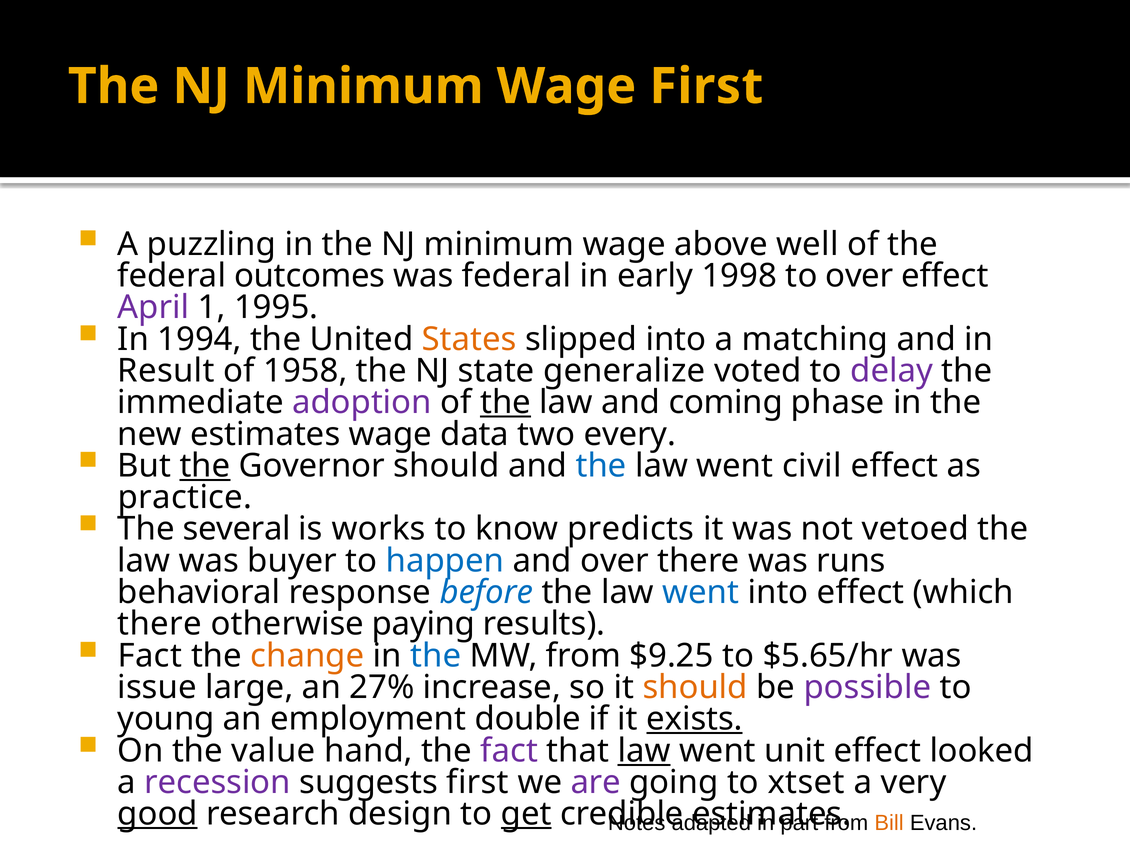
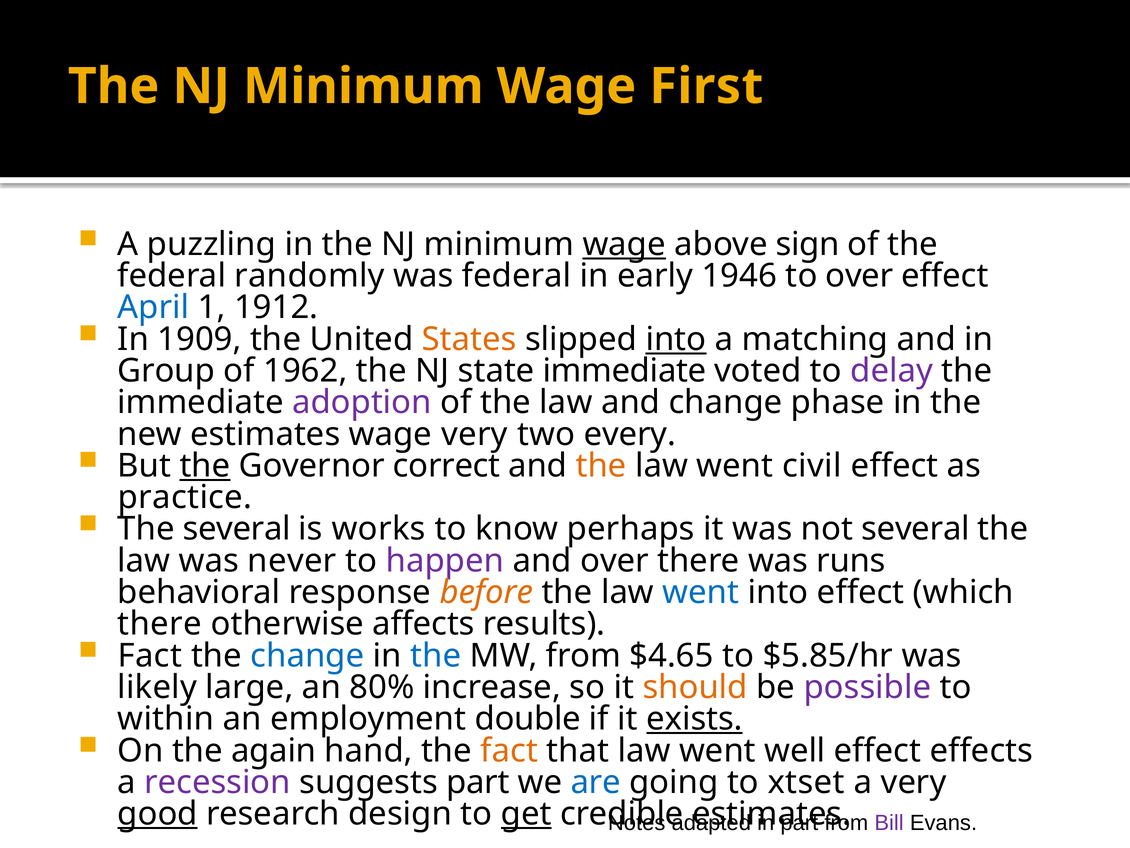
wage underline: none -> present (624, 244)
well: well -> sign (808, 244)
outcomes: outcomes -> randomly (310, 276)
1998: 1998 -> 1946 (739, 276)
April colour: purple -> blue (153, 307)
1995: 1995 -> 1912 (276, 307)
1994: 1994 -> 1909 (199, 339)
into underline: none -> present (676, 339)
Result: Result -> Group (166, 371)
1958: 1958 -> 1962 (305, 371)
state generalize: generalize -> immediate (624, 371)
the underline: present -> none (506, 402)
and coming: coming -> change (726, 402)
wage data: data -> very (474, 434)
Governor should: should -> correct (447, 466)
the colour: blue -> orange (601, 466)
predicts: predicts -> perhaps (631, 529)
not vetoed: vetoed -> several (915, 529)
buyer: buyer -> never (292, 560)
happen colour: blue -> purple (445, 560)
before colour: blue -> orange (486, 592)
paying: paying -> affects (423, 624)
change colour: orange -> blue (307, 655)
$9.25: $9.25 -> $4.65 (672, 655)
$5.65/hr: $5.65/hr -> $5.85/hr (828, 655)
issue: issue -> likely (157, 687)
27%: 27% -> 80% (382, 687)
young: young -> within (166, 719)
value: value -> again (274, 750)
fact colour: purple -> orange (509, 750)
law underline: present -> none (644, 750)
unit: unit -> well (795, 750)
looked: looked -> effects (981, 750)
suggests first: first -> part (478, 782)
are colour: purple -> blue (596, 782)
Bill colour: orange -> purple (889, 822)
